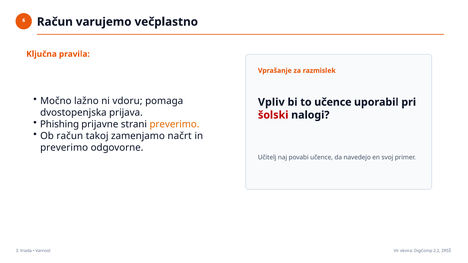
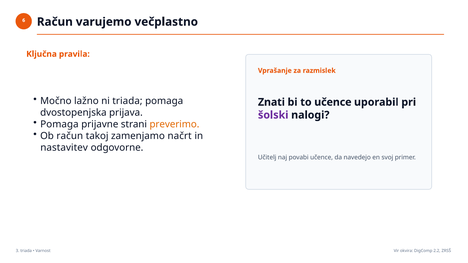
ni vdoru: vdoru -> triada (127, 101)
Vpliv: Vpliv -> Znati (271, 102)
šolski colour: red -> purple (273, 115)
Phishing: Phishing -> Pomaga (59, 124)
preverimo: preverimo -> nastavitev (64, 148)
